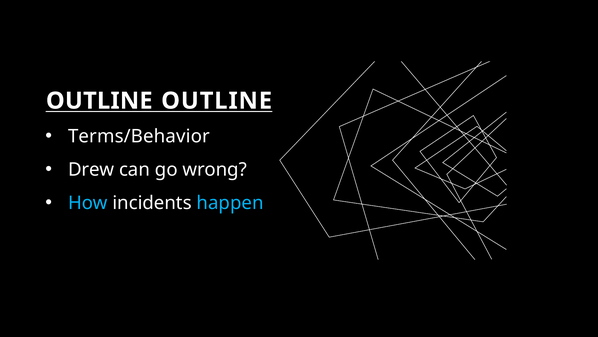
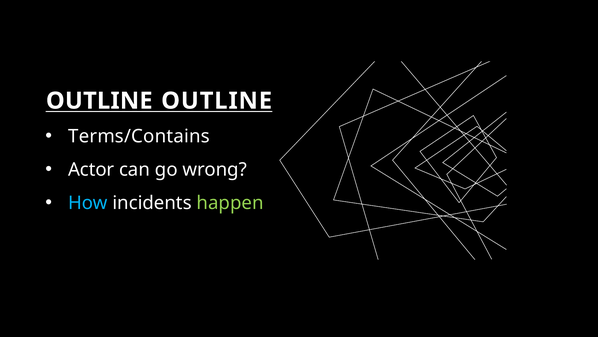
Terms/Behavior: Terms/Behavior -> Terms/Contains (139, 136)
Drew: Drew -> Actor (91, 169)
happen colour: light blue -> light green (230, 202)
